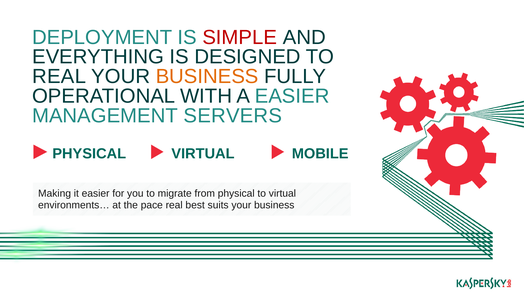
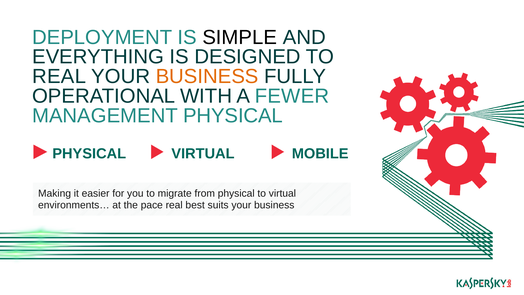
SIMPLE colour: red -> black (240, 37)
A EASIER: EASIER -> FEWER (292, 96)
MANAGEMENT SERVERS: SERVERS -> PHYSICAL (233, 116)
